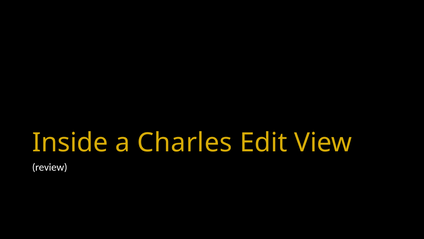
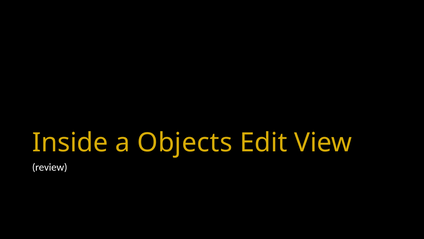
Charles: Charles -> Objects (185, 143)
